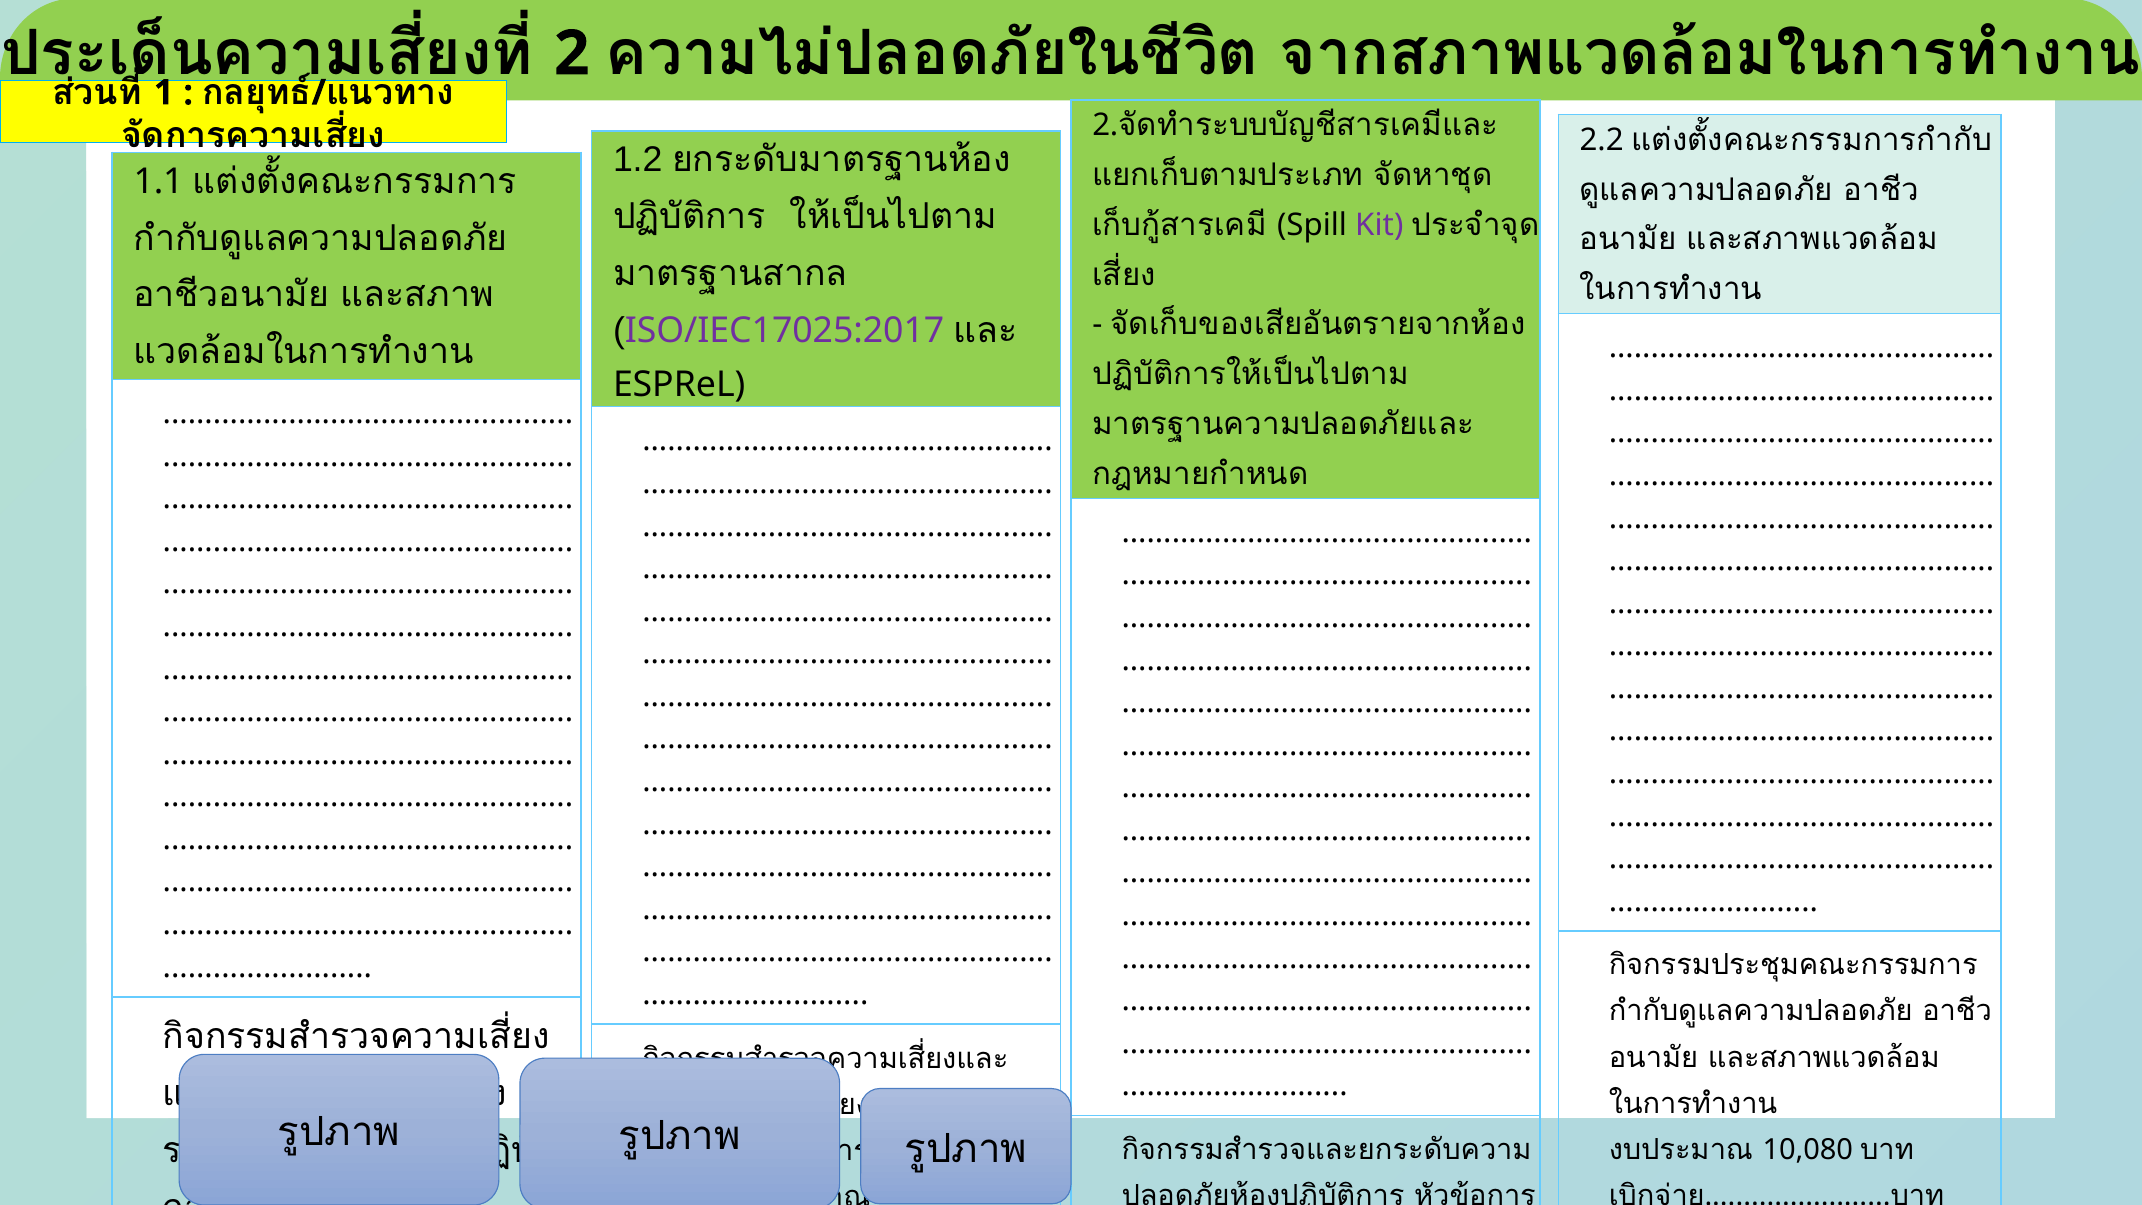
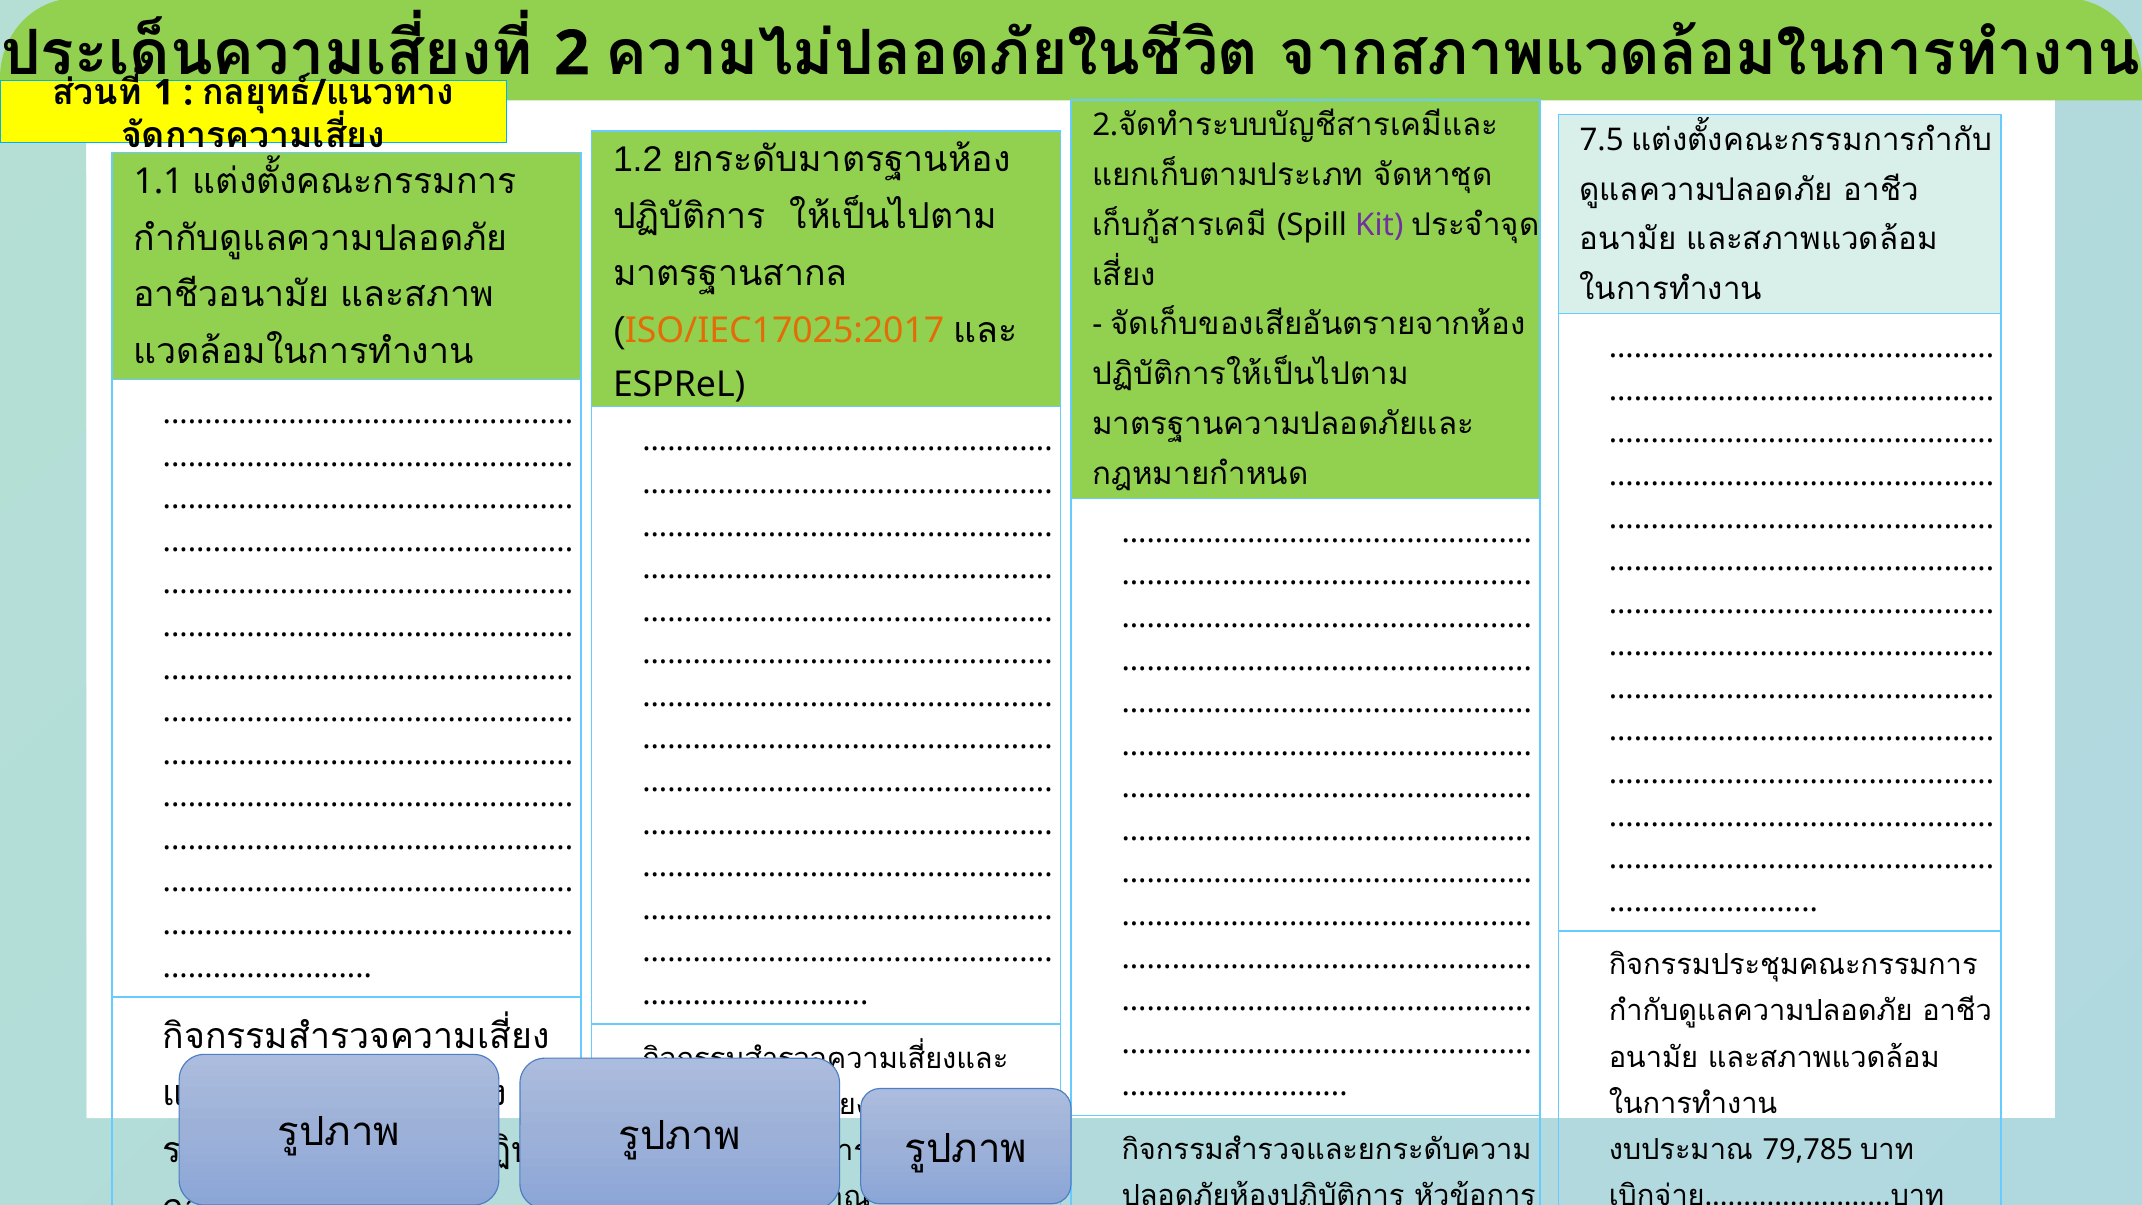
2.2: 2.2 -> 7.5 (1602, 140)
ISO/IEC17025:2017 colour: purple -> orange (785, 331)
10,080: 10,080 -> 79,785 (1808, 1149)
